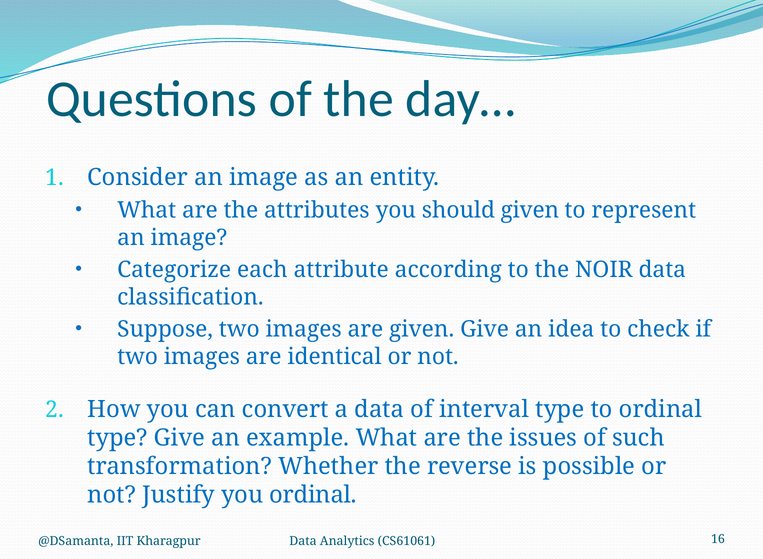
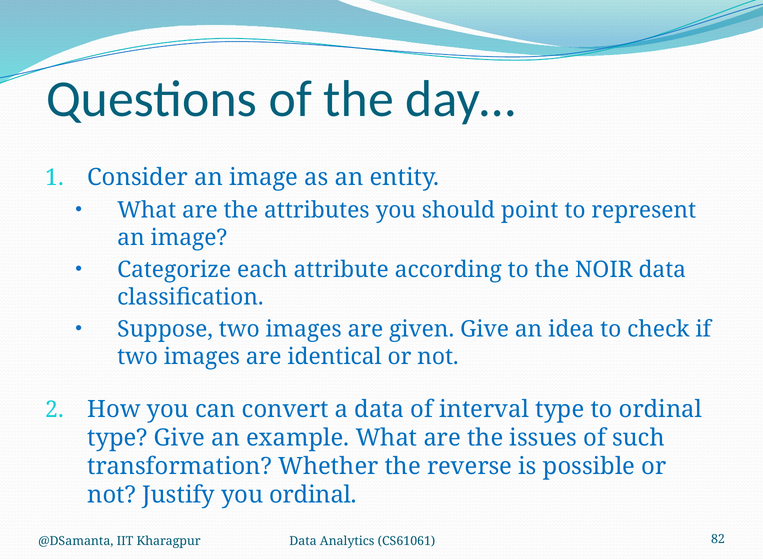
should given: given -> point (530, 210)
16: 16 -> 82 (718, 539)
